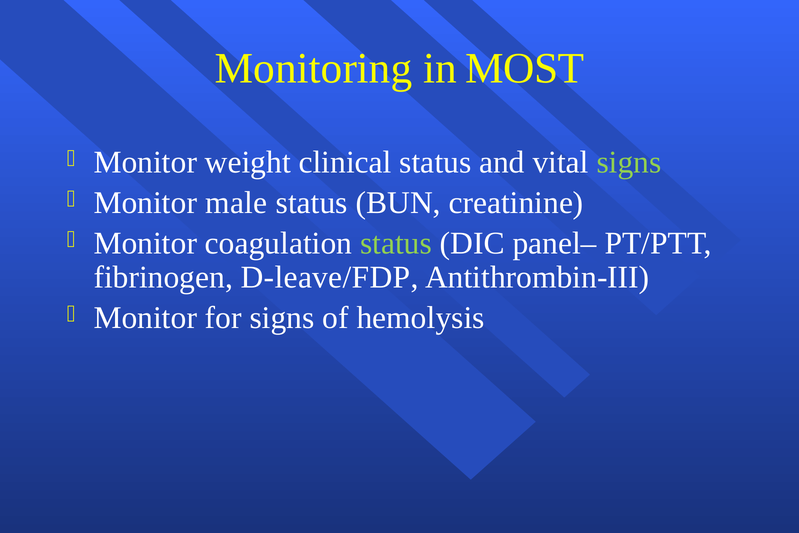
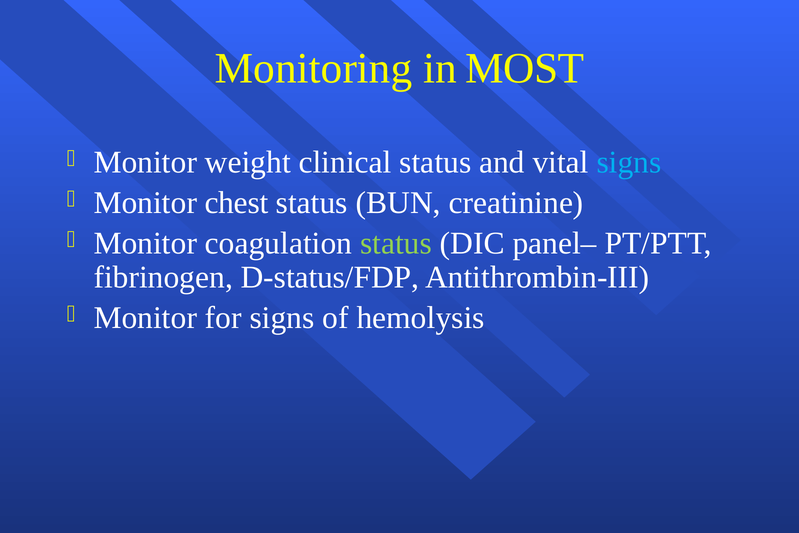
signs colour: light green -> light blue (629, 162)
male: male -> chest (237, 203)
D-leave/FDP: D-leave/FDP -> D-status/FDP (330, 277)
